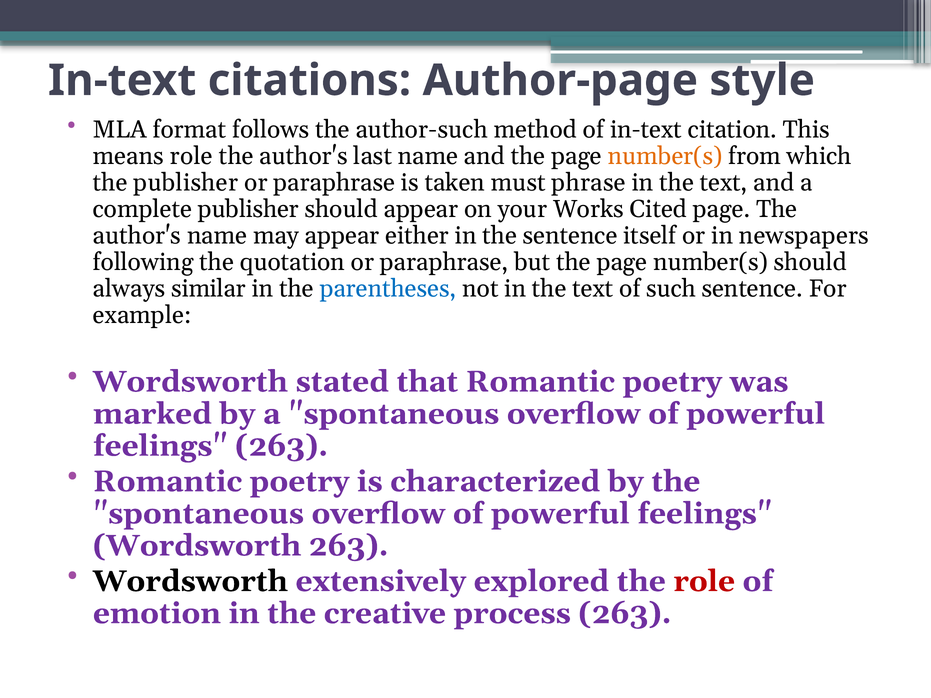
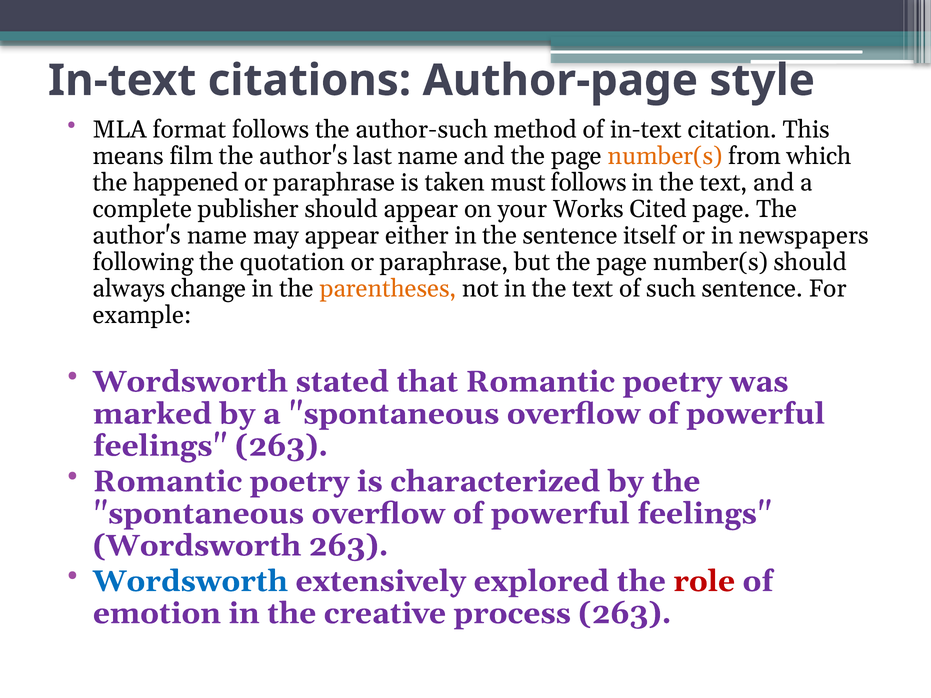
means role: role -> film (191, 156)
the publisher: publisher -> happened (186, 183)
must phrase: phrase -> follows (589, 183)
similar: similar -> change (209, 289)
parentheses colour: blue -> orange (388, 289)
Wordsworth colour: black -> blue (190, 581)
